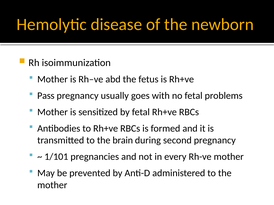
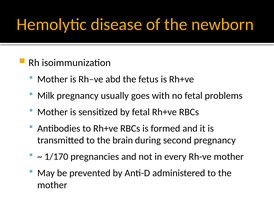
Pass: Pass -> Milk (46, 96)
1/101: 1/101 -> 1/170 (56, 157)
